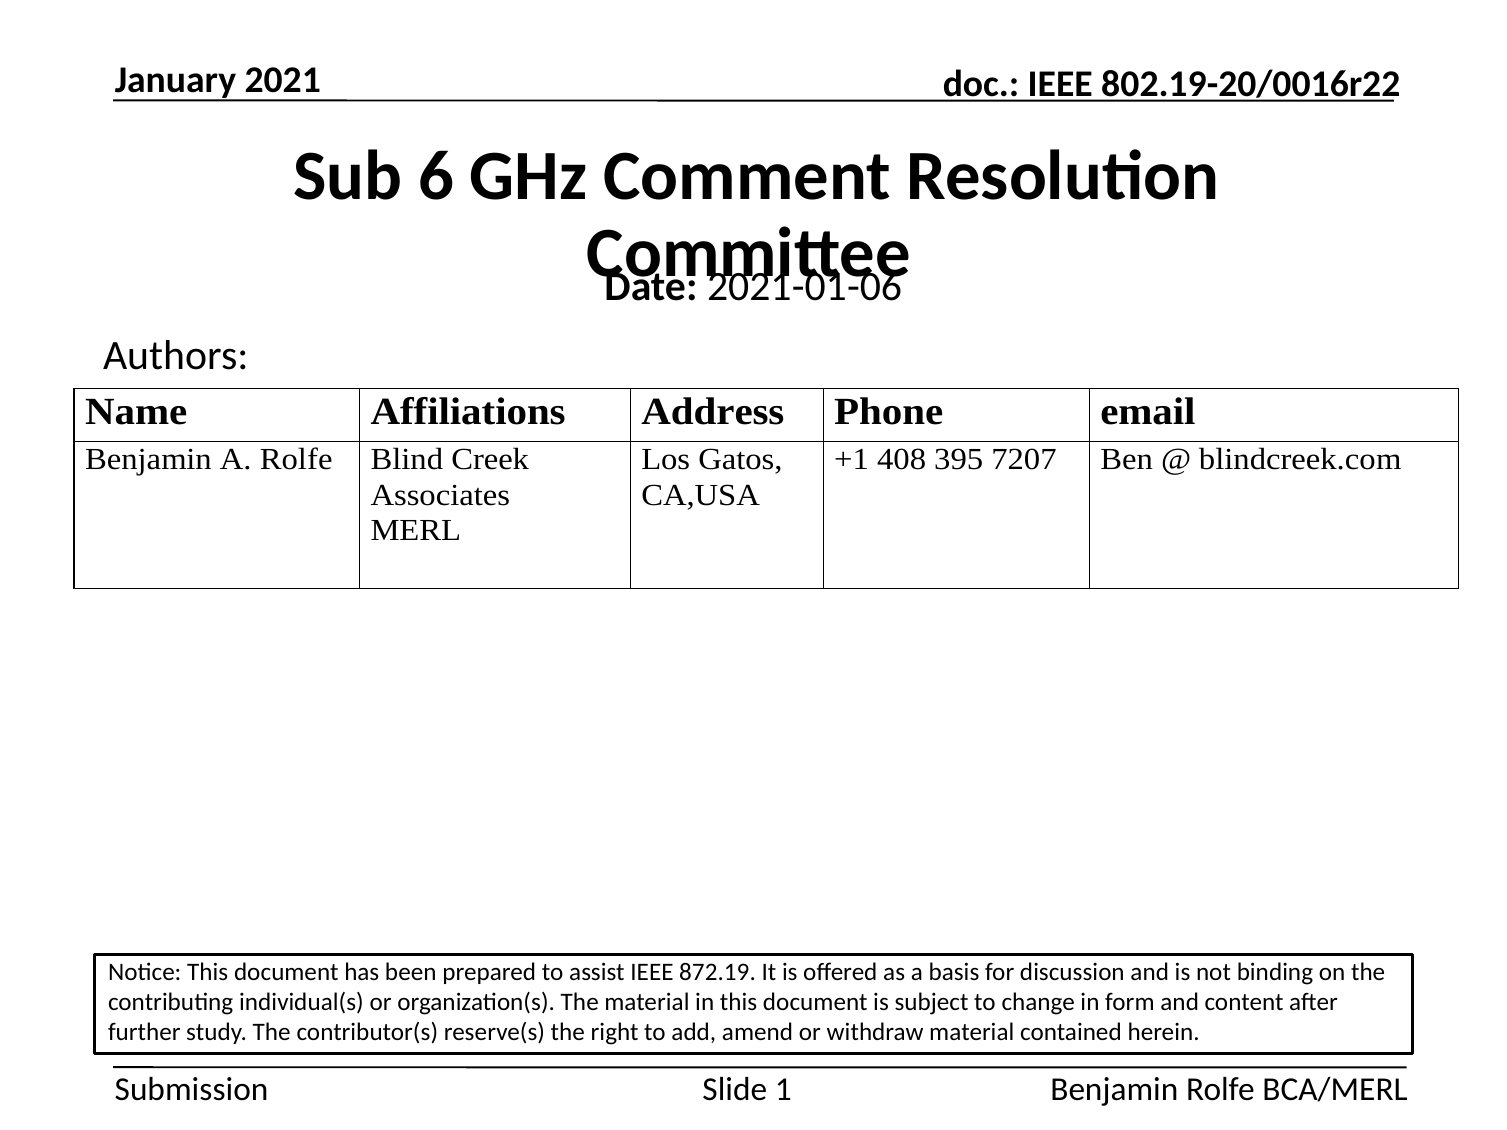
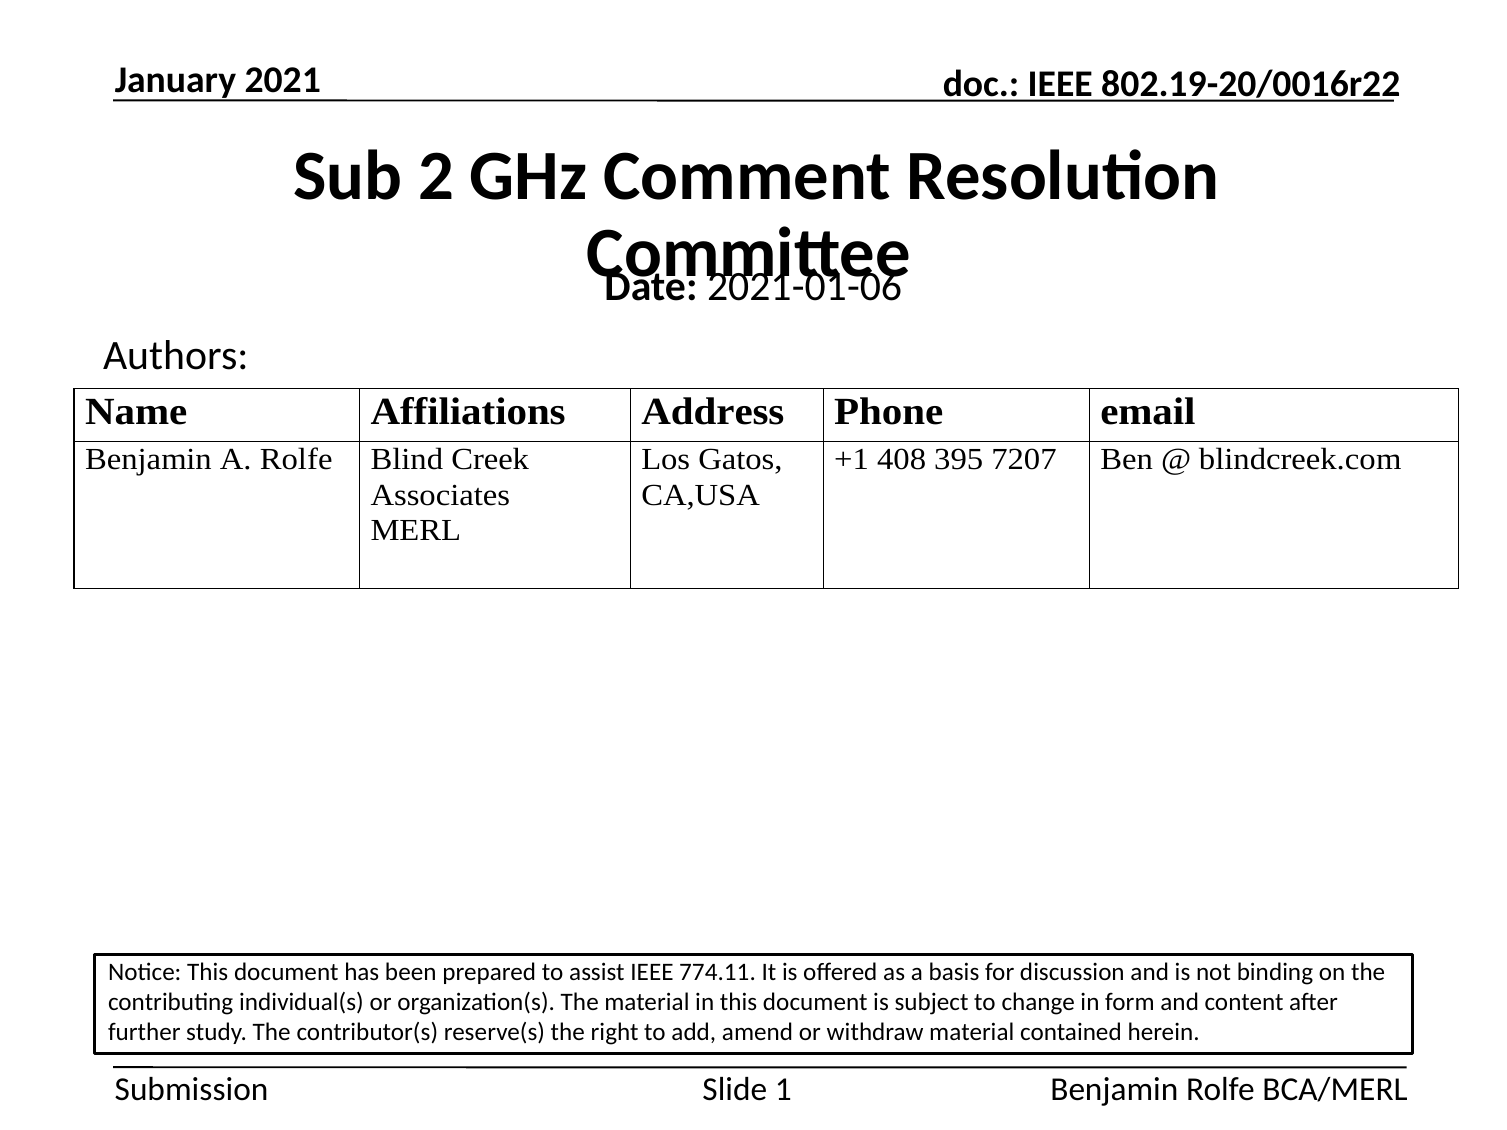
6: 6 -> 2 (436, 177)
872.19: 872.19 -> 774.11 (718, 972)
